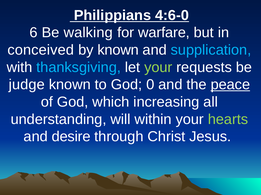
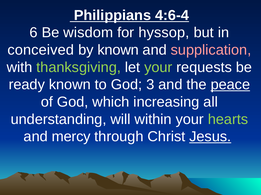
4:6-0: 4:6-0 -> 4:6-4 (172, 15)
walking: walking -> wisdom (88, 33)
warfare: warfare -> hyssop (164, 33)
supplication colour: light blue -> pink (211, 50)
thanksgiving colour: light blue -> light green (79, 68)
judge: judge -> ready (27, 85)
0: 0 -> 3 (150, 85)
desire: desire -> mercy (71, 137)
Jesus underline: none -> present (210, 137)
